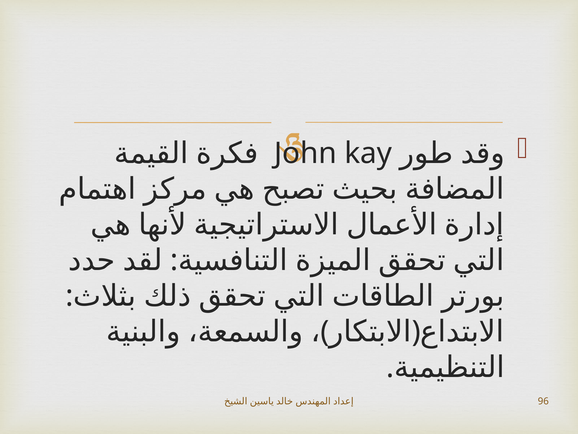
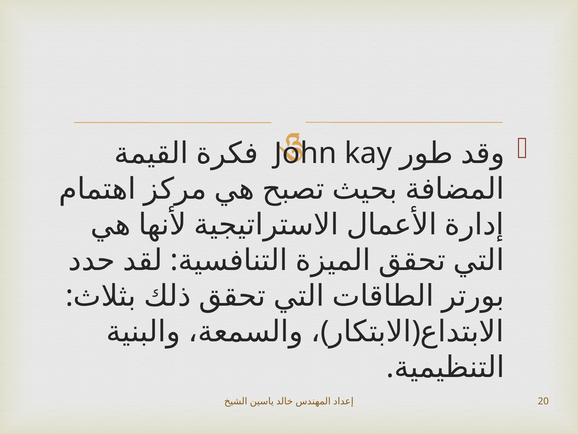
96: 96 -> 20 (543, 401)
